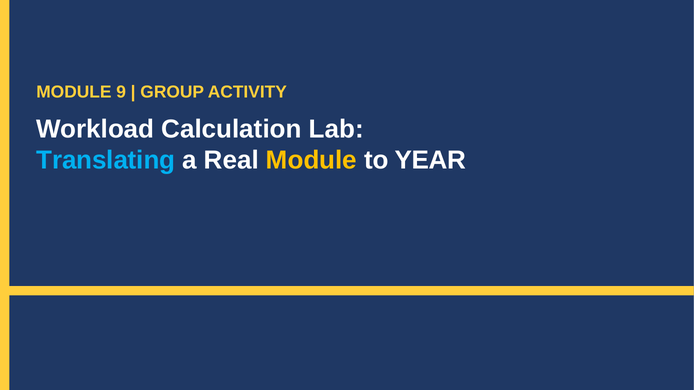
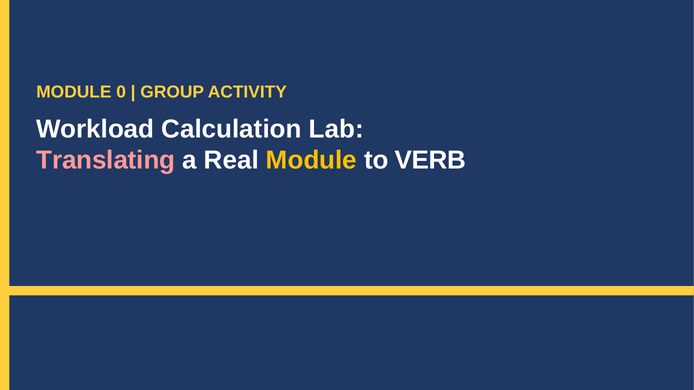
9: 9 -> 0 (121, 92)
Translating colour: light blue -> pink (106, 161)
YEAR: YEAR -> VERB (431, 161)
